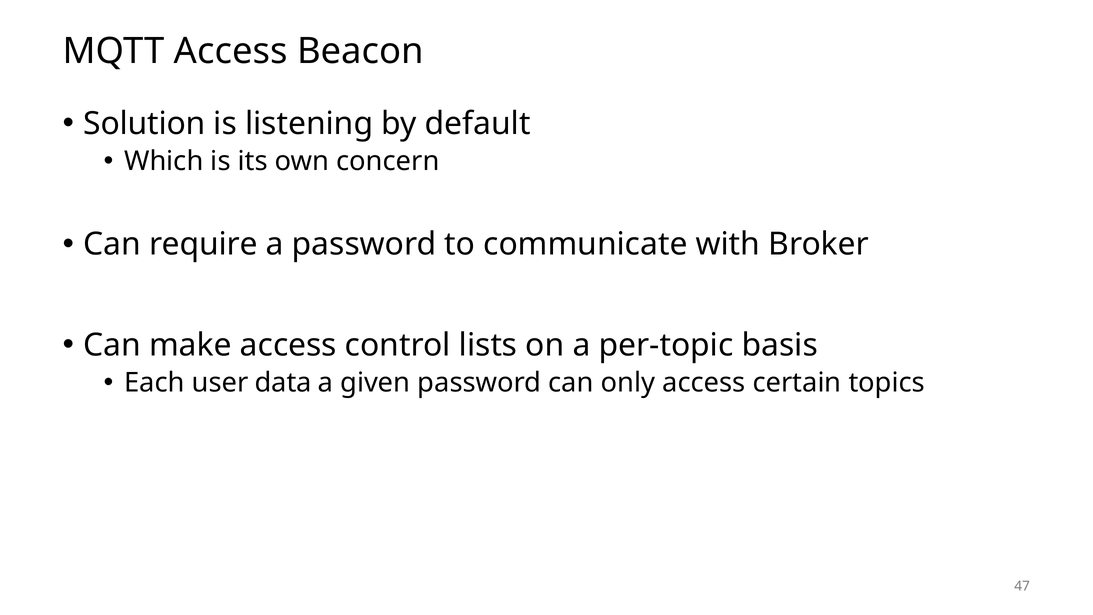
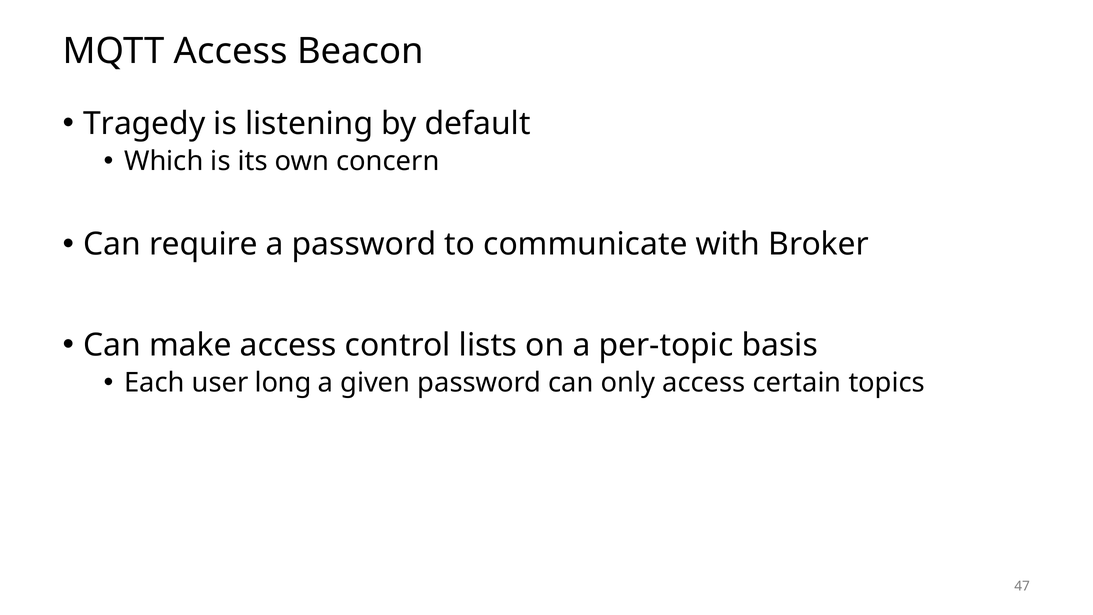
Solution: Solution -> Tragedy (144, 124)
data: data -> long (283, 383)
